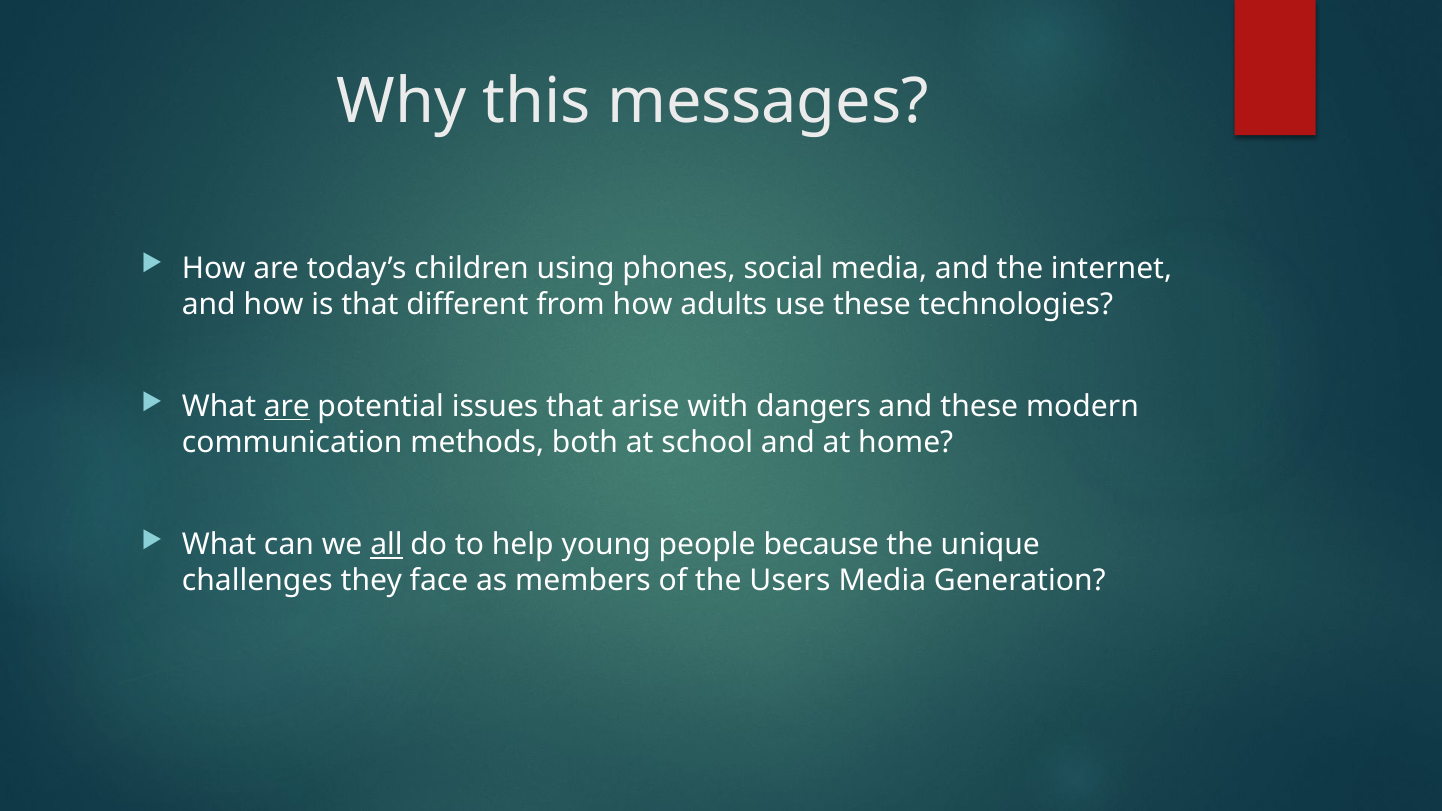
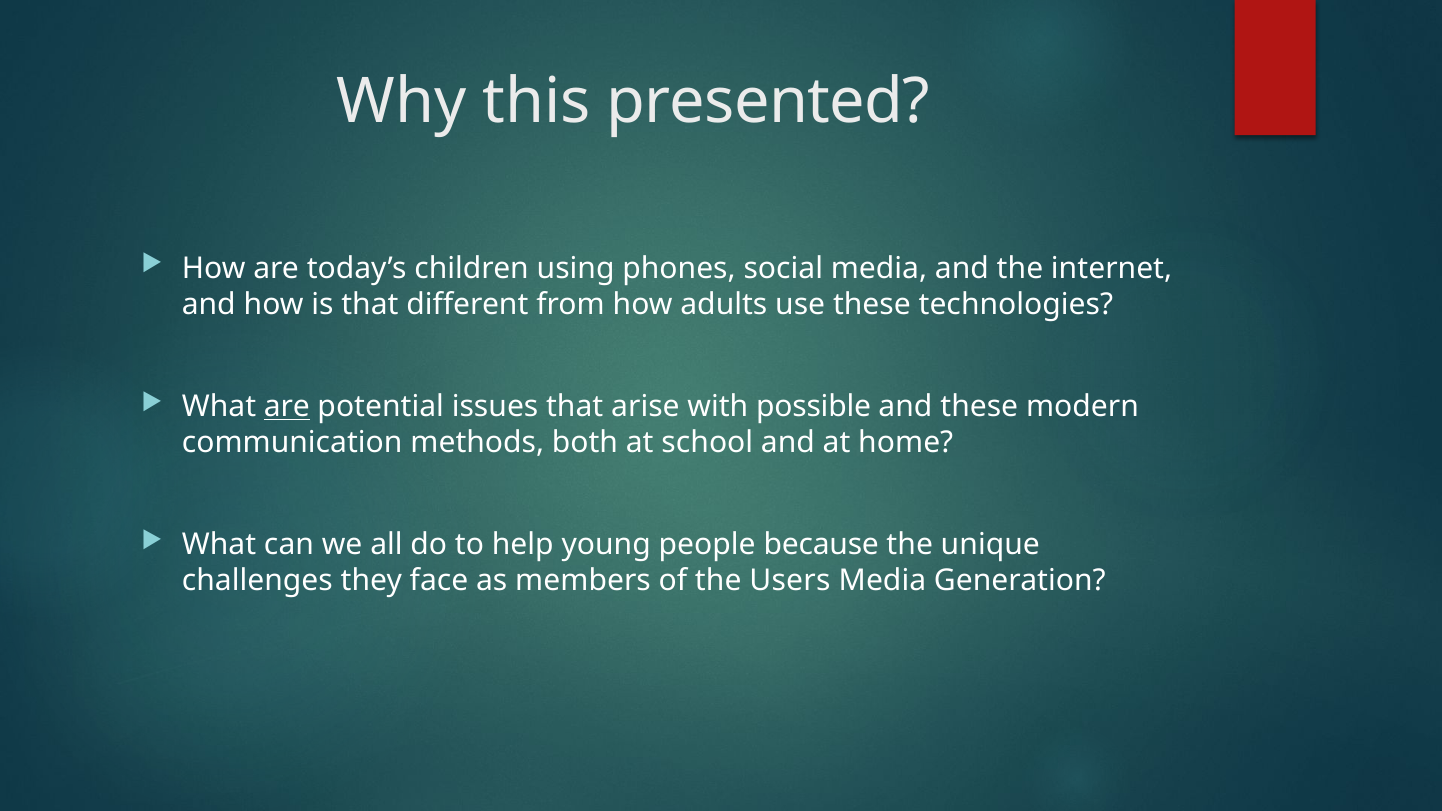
messages: messages -> presented (768, 101)
dangers: dangers -> possible (814, 407)
all underline: present -> none (386, 545)
